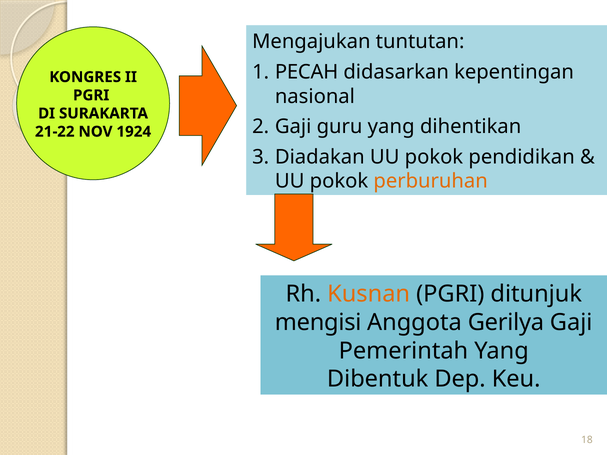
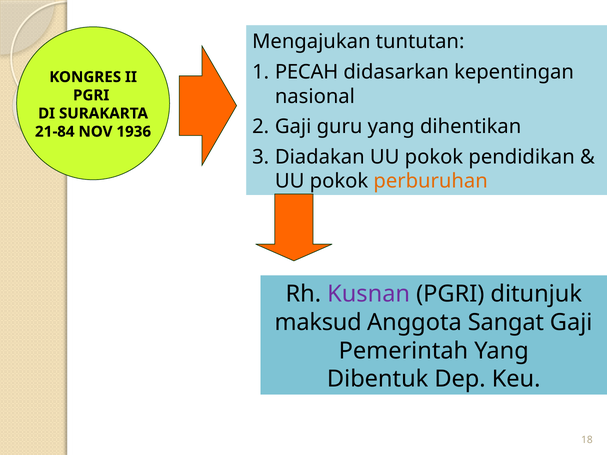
21-22: 21-22 -> 21-84 (55, 132)
1924: 1924 -> 1936 (134, 132)
Kusnan colour: orange -> purple (369, 294)
mengisi: mengisi -> maksud (318, 323)
Gerilya: Gerilya -> Sangat (506, 323)
